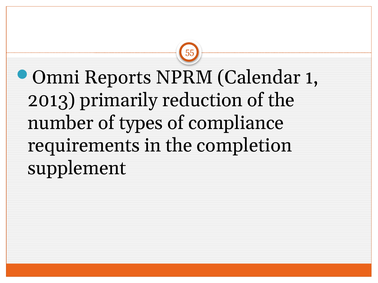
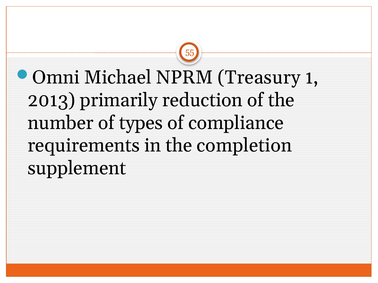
Reports: Reports -> Michael (118, 78)
Calendar: Calendar -> Treasury (259, 78)
